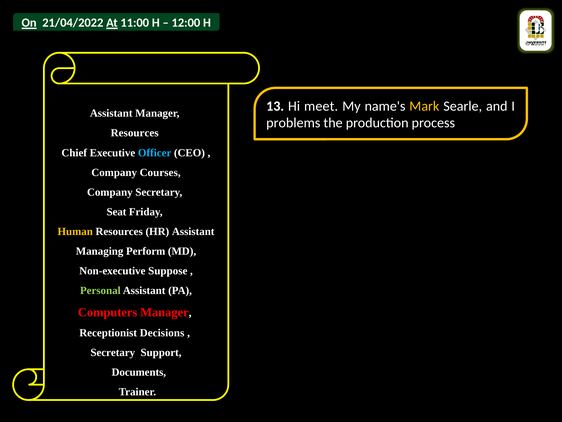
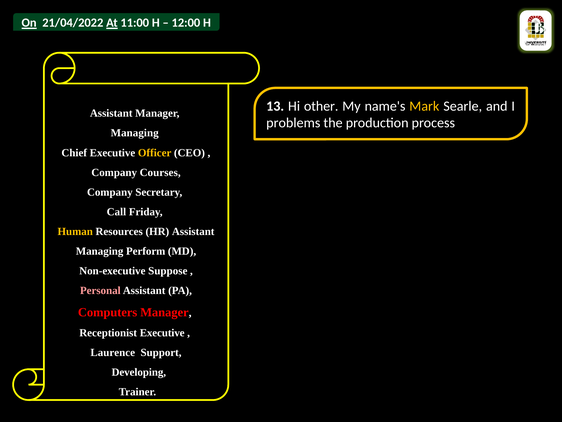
meet: meet -> other (321, 106)
Resources: Resources -> Managing (135, 133)
Officer colour: light blue -> yellow (155, 153)
Seat: Seat -> Call (116, 212)
Personal colour: light green -> pink (100, 290)
Receptionist Decisions: Decisions -> Executive (162, 332)
Secretary: Secretary -> Laurence (113, 352)
Documents: Documents -> Developing (139, 372)
